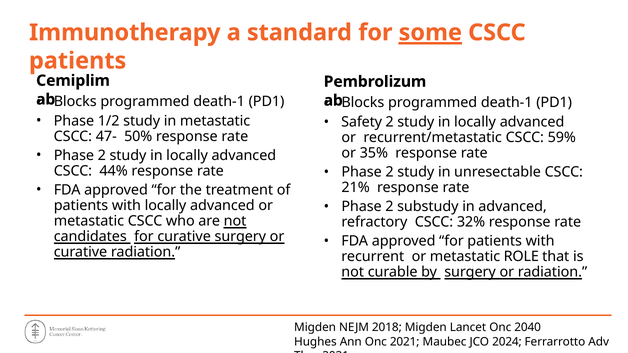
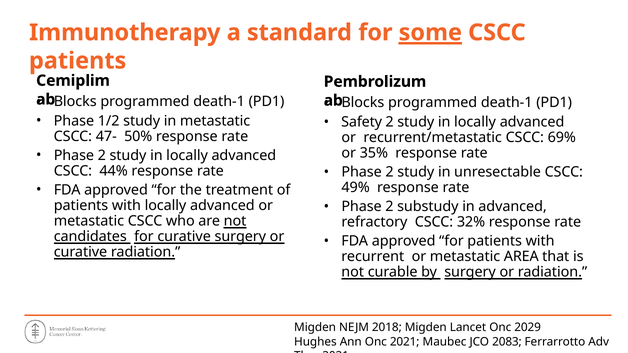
59%: 59% -> 69% (562, 138)
21%: 21% -> 49% (356, 188)
ROLE: ROLE -> AREA (521, 257)
2040: 2040 -> 2029 (528, 328)
2024: 2024 -> 2083 (507, 342)
